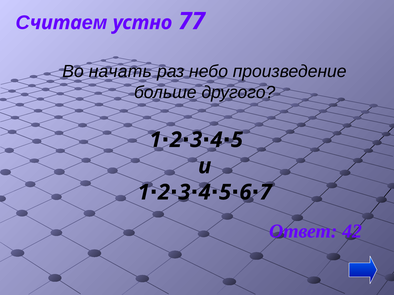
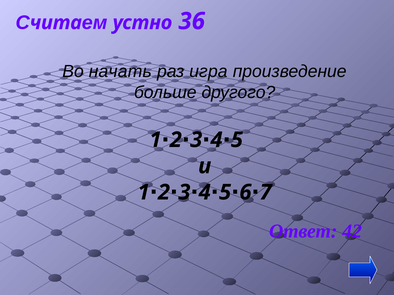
77: 77 -> 36 (192, 21)
небо: небо -> игра (208, 71)
